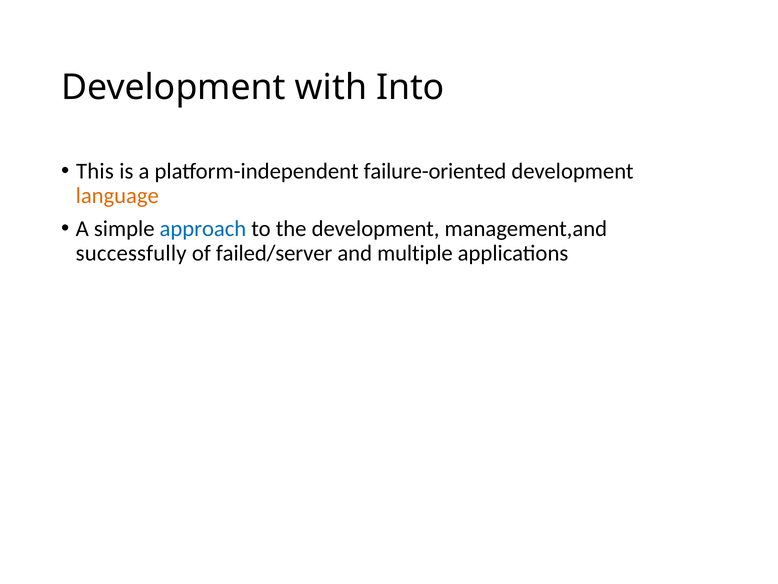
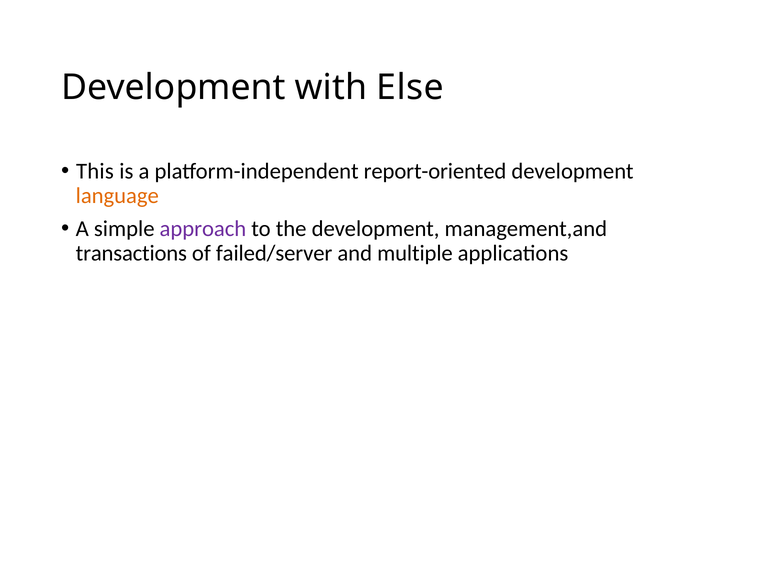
Into: Into -> Else (410, 87)
failure-oriented: failure-oriented -> report-oriented (435, 171)
approach colour: blue -> purple (203, 228)
successfully: successfully -> transactions (131, 253)
